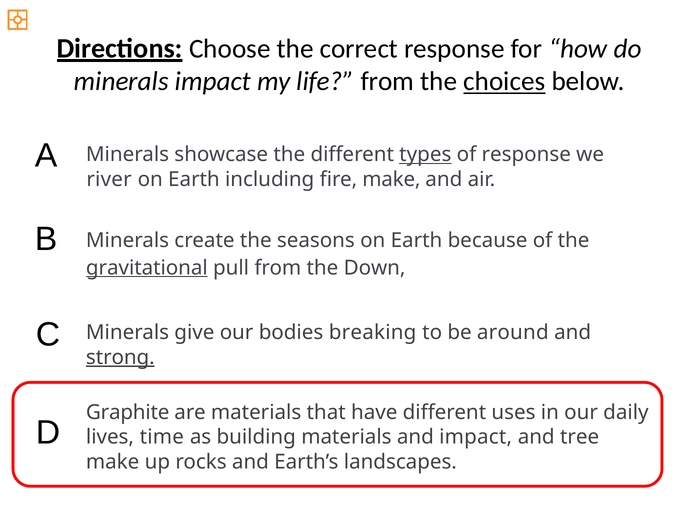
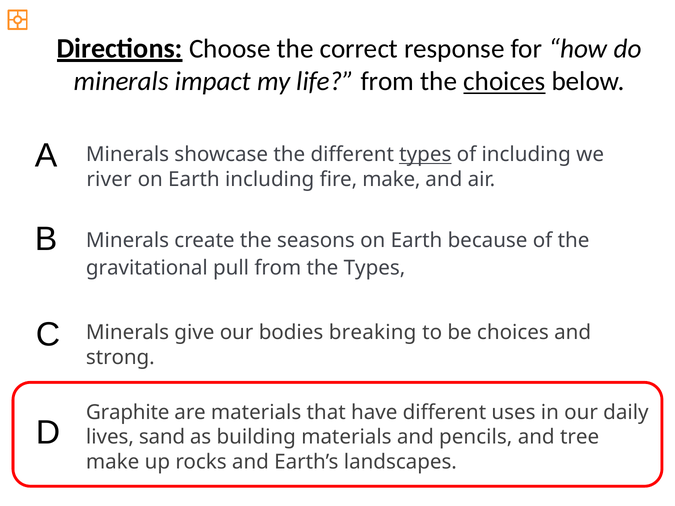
of response: response -> including (526, 155)
gravitational underline: present -> none (147, 268)
the Down: Down -> Types (375, 268)
be around: around -> choices (513, 333)
strong underline: present -> none (120, 357)
time: time -> sand (162, 437)
and impact: impact -> pencils (476, 437)
